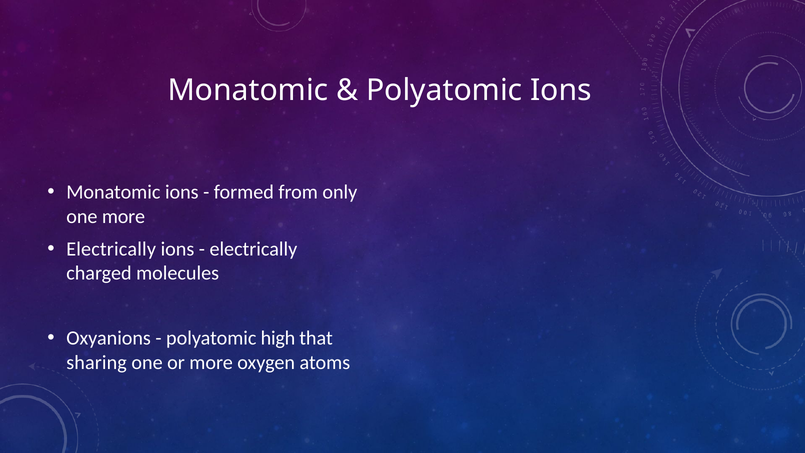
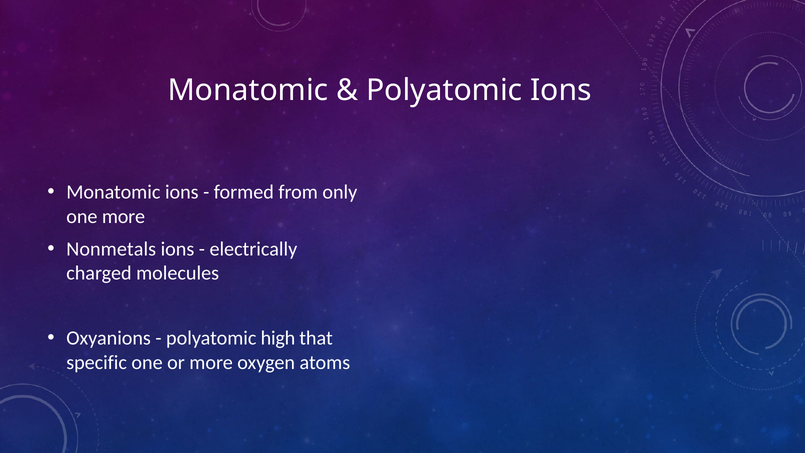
Electrically: Electrically -> Nonmetals (111, 249)
sharing: sharing -> specific (97, 362)
